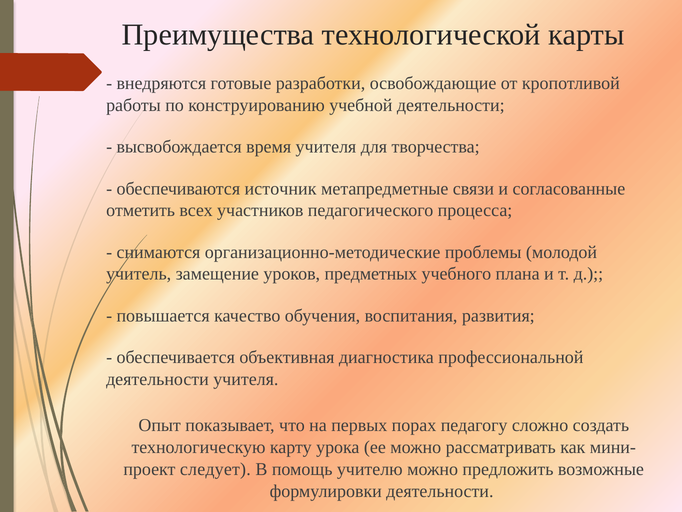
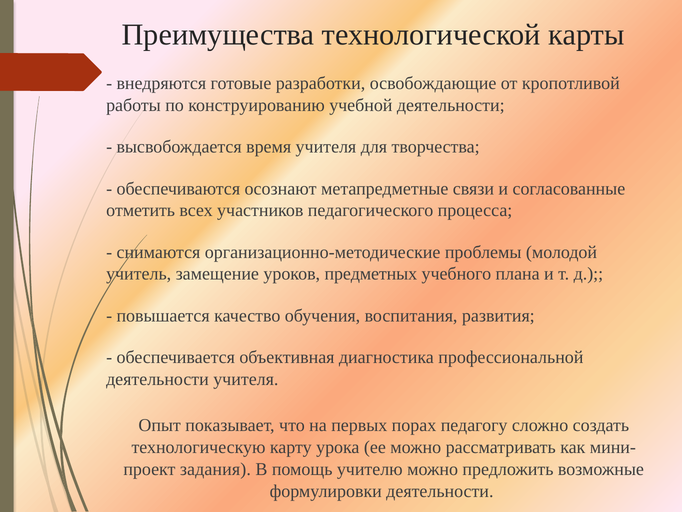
источник: источник -> осознают (281, 188)
следует: следует -> задания (215, 469)
